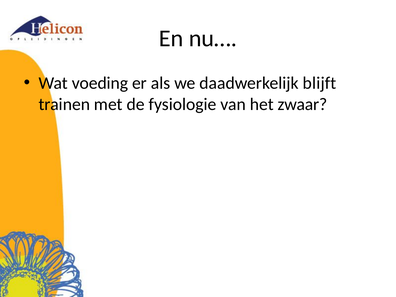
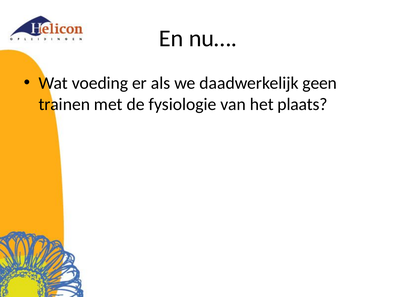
blijft: blijft -> geen (320, 83)
zwaar: zwaar -> plaats (302, 104)
